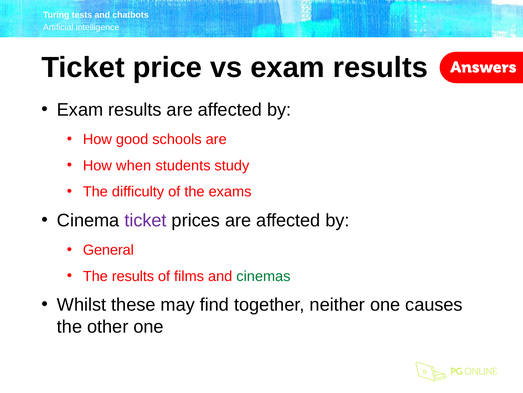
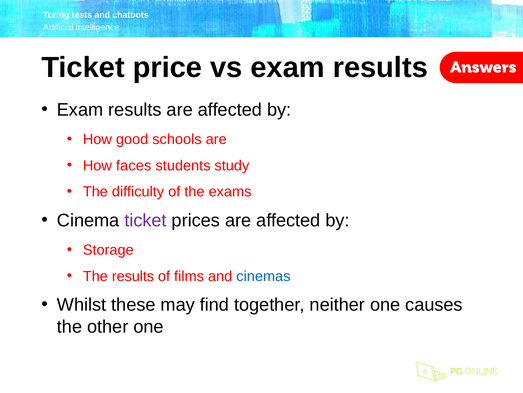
when: when -> faces (134, 165)
General: General -> Storage (108, 250)
cinemas colour: green -> blue (263, 276)
